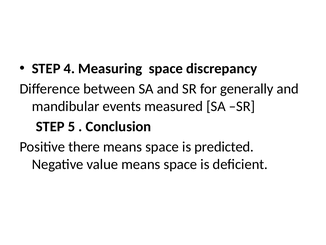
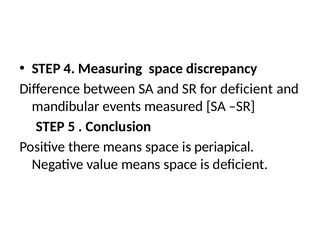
for generally: generally -> deficient (247, 89)
predicted: predicted -> periapical (224, 147)
